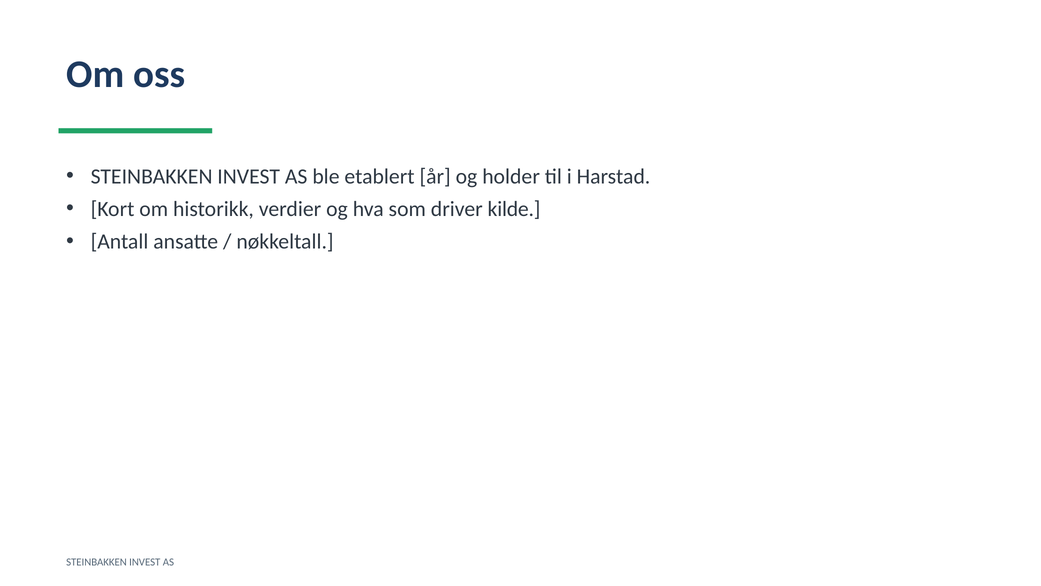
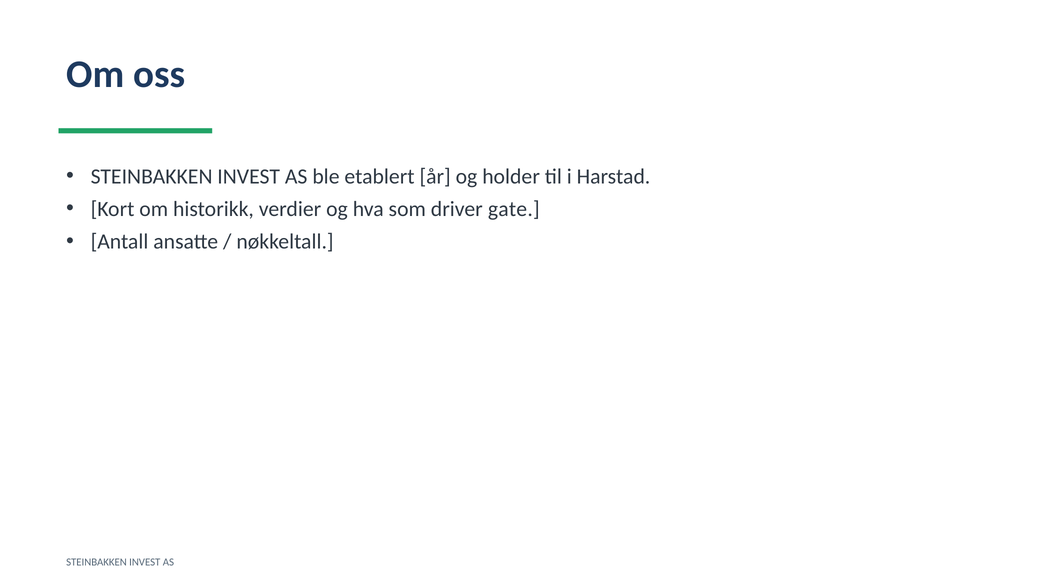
kilde: kilde -> gate (514, 209)
